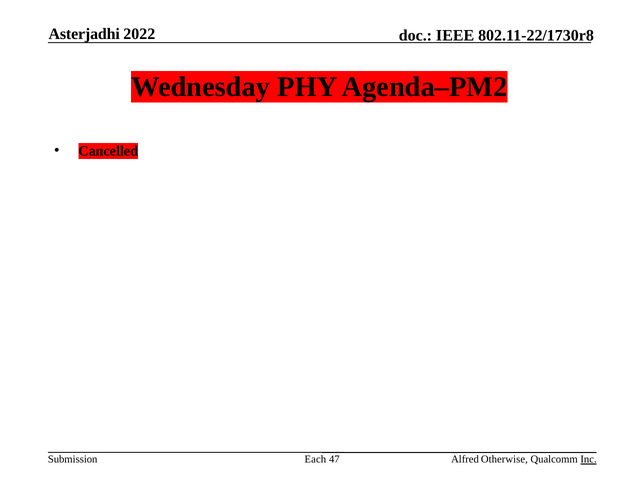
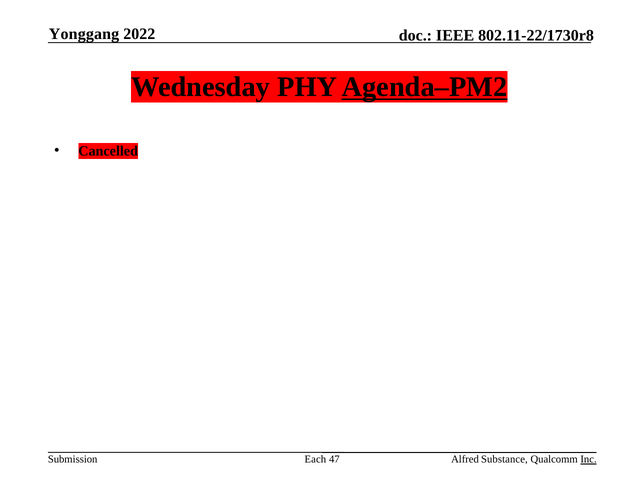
Asterjadhi: Asterjadhi -> Yonggang (84, 34)
Agenda–PM2 underline: none -> present (425, 87)
Otherwise: Otherwise -> Substance (504, 460)
